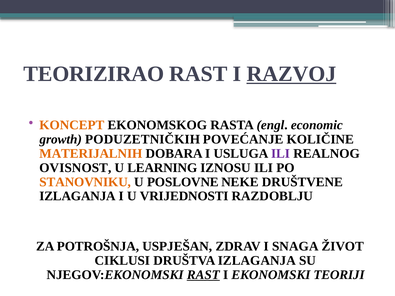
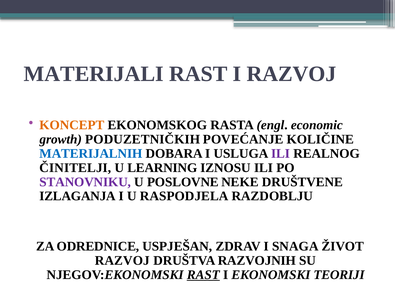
TEORIZIRAO: TEORIZIRAO -> MATERIJALI (94, 74)
RAZVOJ underline: present -> none (292, 74)
MATERIJALNIH colour: orange -> blue (91, 154)
OVISNOST: OVISNOST -> ČINITELJI (75, 168)
STANOVNIKU colour: orange -> purple (85, 182)
VRIJEDNOSTI: VRIJEDNOSTI -> RASPODJELA (184, 196)
POTROŠNJA: POTROŠNJA -> ODREDNICE (98, 247)
CIKLUSI: CIKLUSI -> RAZVOJ (122, 261)
DRUŠTVA IZLAGANJA: IZLAGANJA -> RAZVOJNIH (257, 261)
